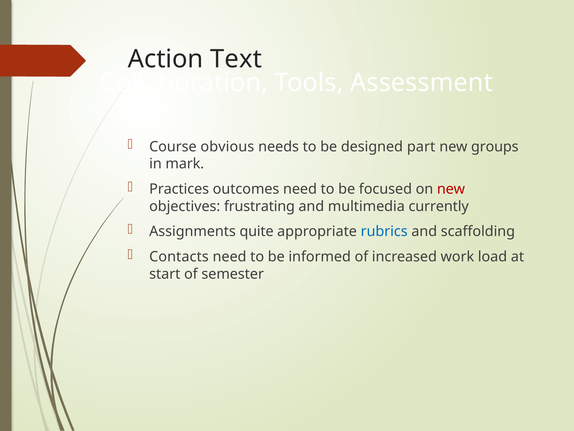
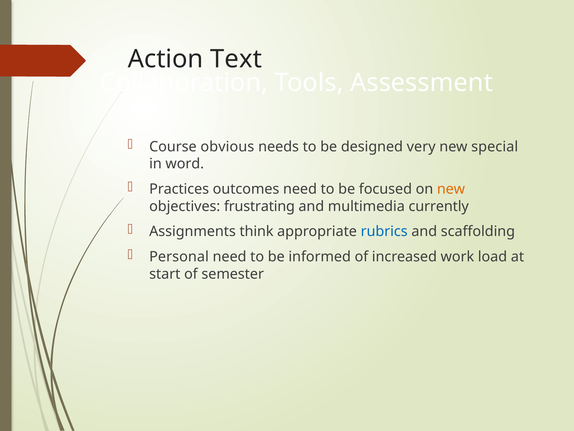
part: part -> very (421, 146)
groups: groups -> special (495, 146)
mark: mark -> word (185, 164)
new colour: red -> orange (451, 189)
quite: quite -> think (257, 231)
Contacts: Contacts -> Personal (179, 256)
